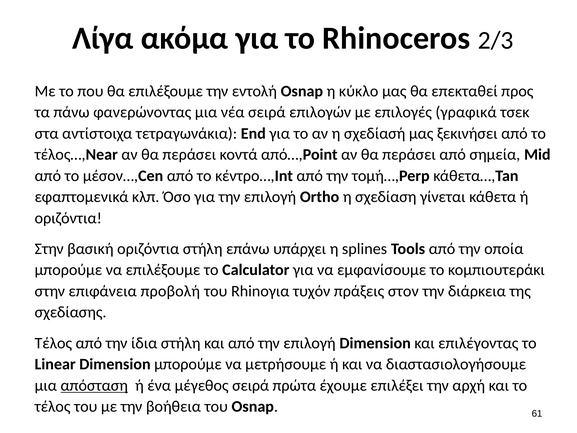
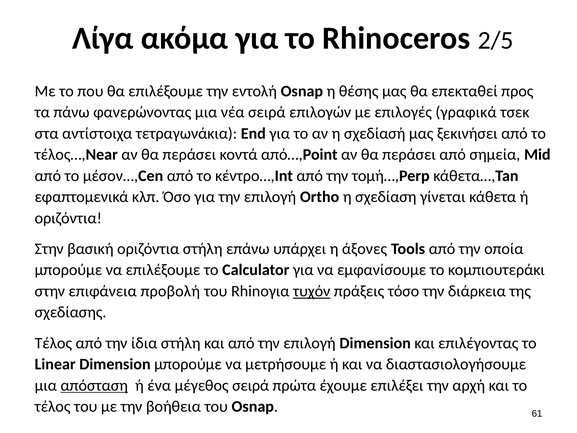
2/3: 2/3 -> 2/5 (496, 40)
κύκλο: κύκλο -> θέσης (359, 91)
splines: splines -> άξονες (365, 249)
τυχόν underline: none -> present (312, 291)
στoν: στoν -> τόσο (403, 291)
